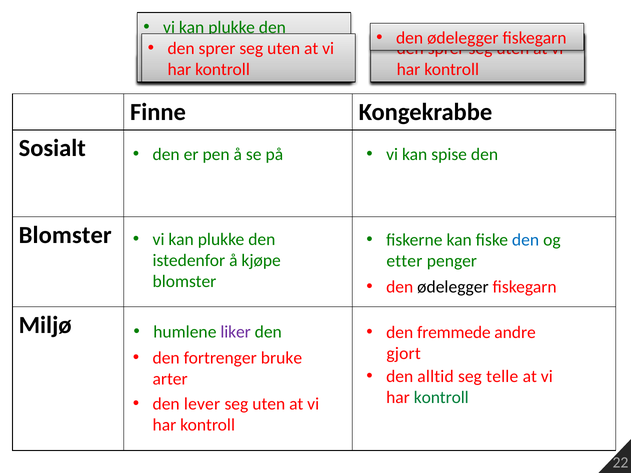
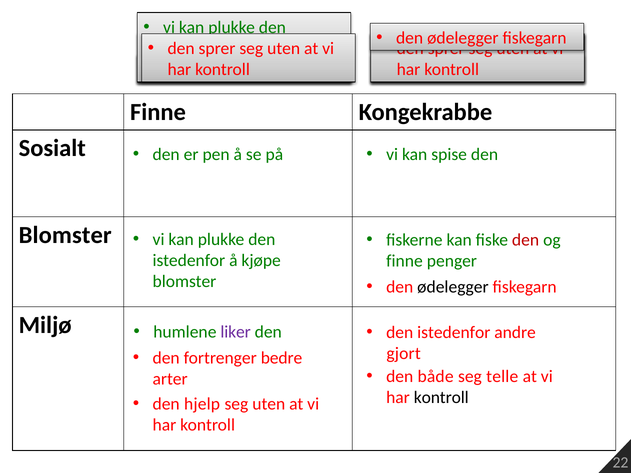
den colour: blue -> red (526, 240)
etter: etter -> finne (404, 261)
fremmede: fremmede -> istedenfor (454, 333)
bruke: bruke -> bedre (282, 358)
alltid: alltid -> både (436, 377)
kontroll colour: green -> black (441, 398)
lever: lever -> hjelp (202, 404)
